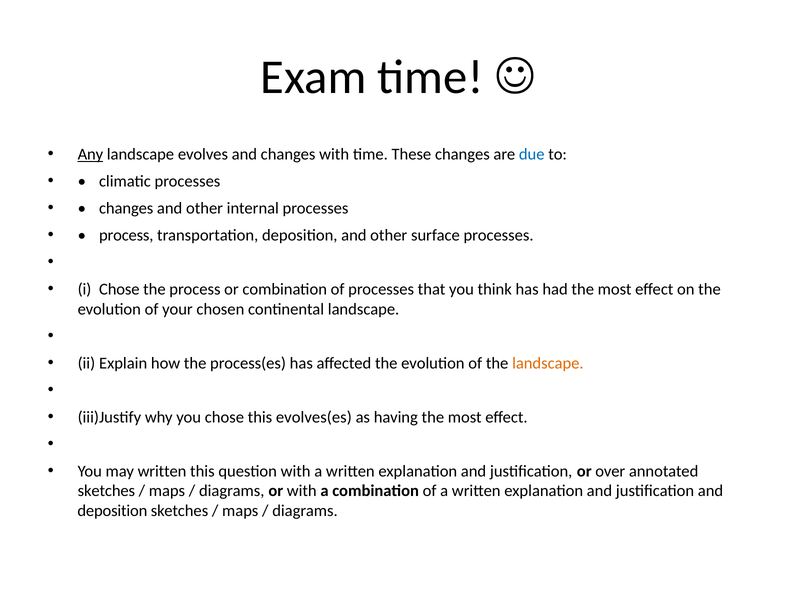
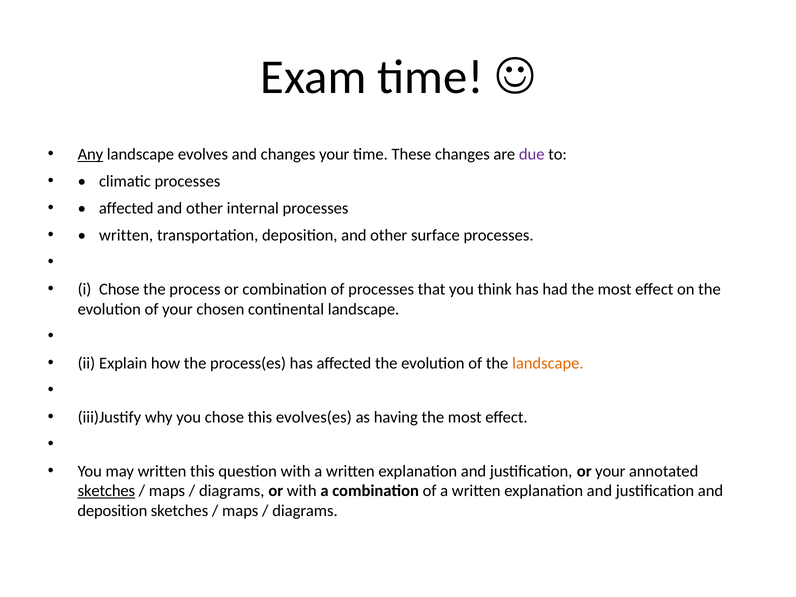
changes with: with -> your (334, 154)
due colour: blue -> purple (532, 154)
changes: changes -> affected (126, 208)
process: process -> written (126, 235)
or over: over -> your (610, 471)
sketches underline: none -> present (106, 491)
